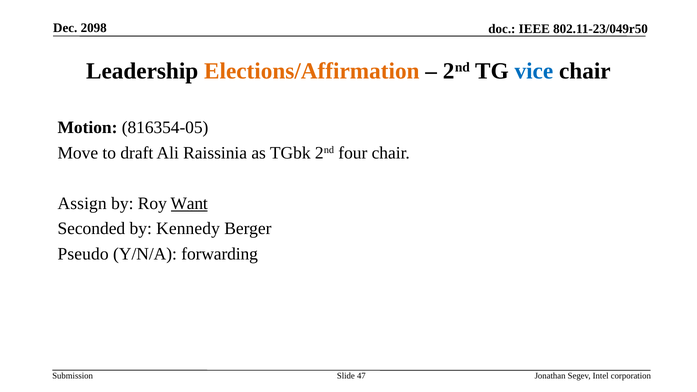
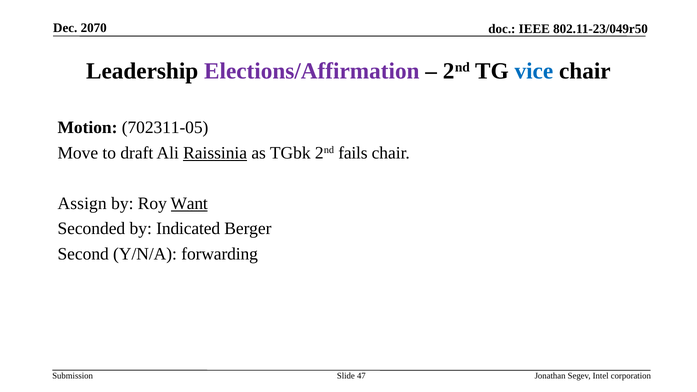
2098: 2098 -> 2070 (94, 28)
Elections/Affirmation colour: orange -> purple (312, 71)
816354-05: 816354-05 -> 702311-05 (165, 128)
Raissinia underline: none -> present (215, 153)
four: four -> fails (353, 153)
Kennedy: Kennedy -> Indicated (188, 229)
Pseudo: Pseudo -> Second (83, 254)
